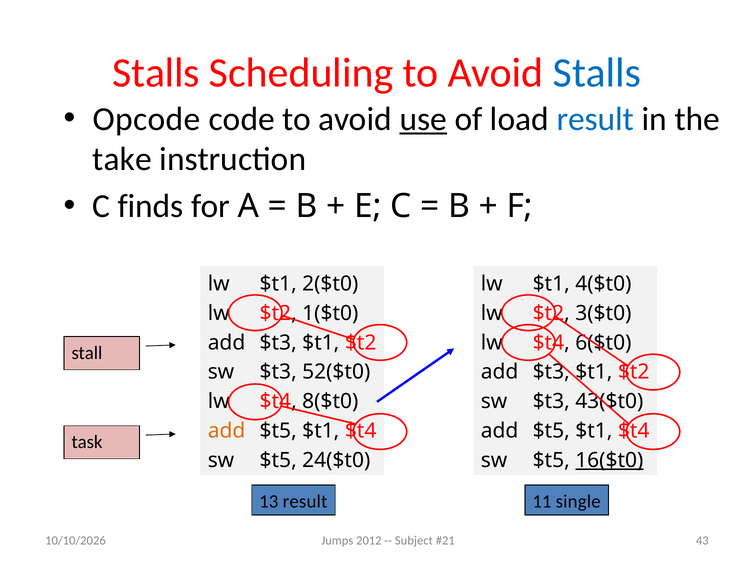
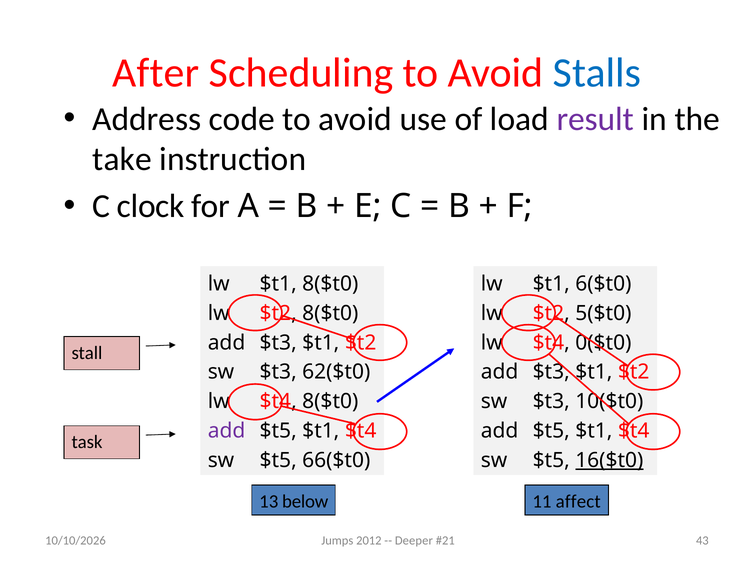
Stalls: Stalls -> After (156, 73)
Opcode: Opcode -> Address (147, 119)
use underline: present -> none (423, 119)
result colour: blue -> purple (595, 119)
finds: finds -> clock (151, 206)
$t1 2($t0: 2($t0 -> 8($t0 (330, 284)
4($t0: 4($t0 -> 6($t0 (603, 284)
$t2 1($t0: 1($t0 -> 8($t0 (330, 313)
3($t0: 3($t0 -> 5($t0 (603, 313)
6($t0: 6($t0 -> 0($t0 (603, 342)
52($t0: 52($t0 -> 62($t0 (336, 372)
43($t0: 43($t0 -> 10($t0 (609, 401)
add colour: orange -> purple (227, 430)
24($t0: 24($t0 -> 66($t0 (336, 460)
13 result: result -> below (305, 501)
single: single -> affect (578, 501)
Subject: Subject -> Deeper (414, 540)
